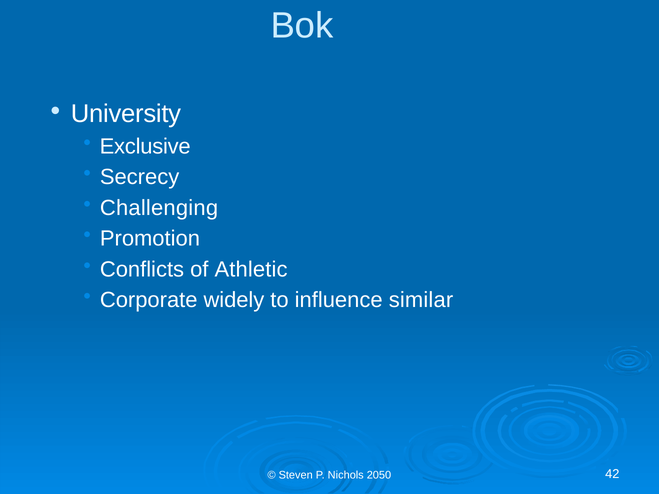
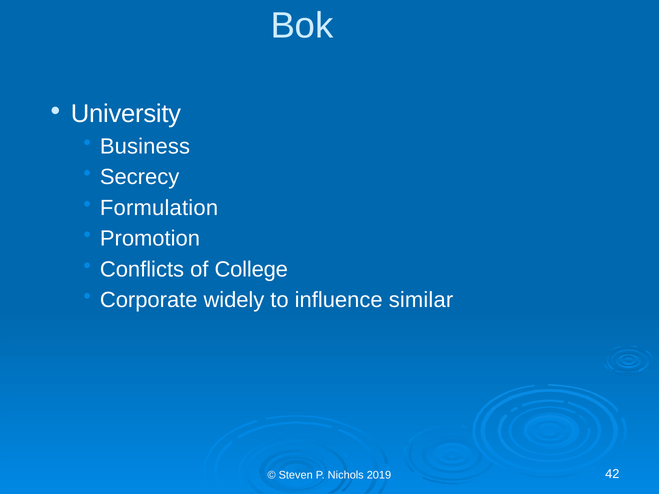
Exclusive: Exclusive -> Business (145, 147)
Challenging: Challenging -> Formulation (159, 208)
Athletic: Athletic -> College (251, 270)
2050: 2050 -> 2019 (379, 475)
